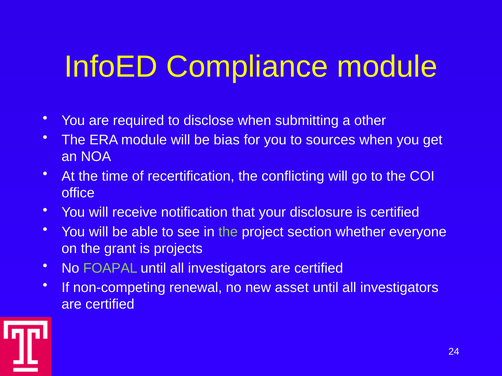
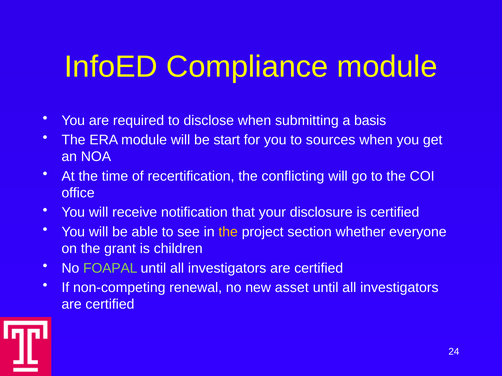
other: other -> basis (370, 121)
bias: bias -> start (227, 140)
the colour: light green -> yellow (228, 232)
projects: projects -> children (178, 249)
